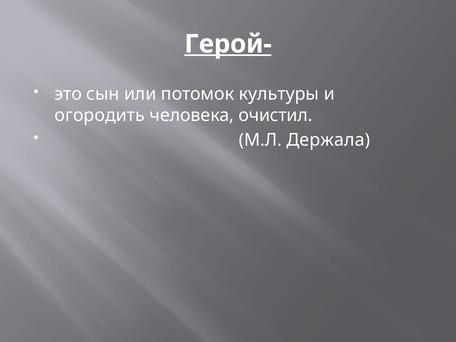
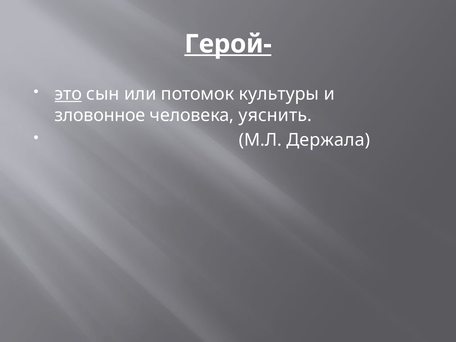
это underline: none -> present (68, 94)
огородить: огородить -> зловонное (100, 115)
очистил: очистил -> уяснить (275, 115)
